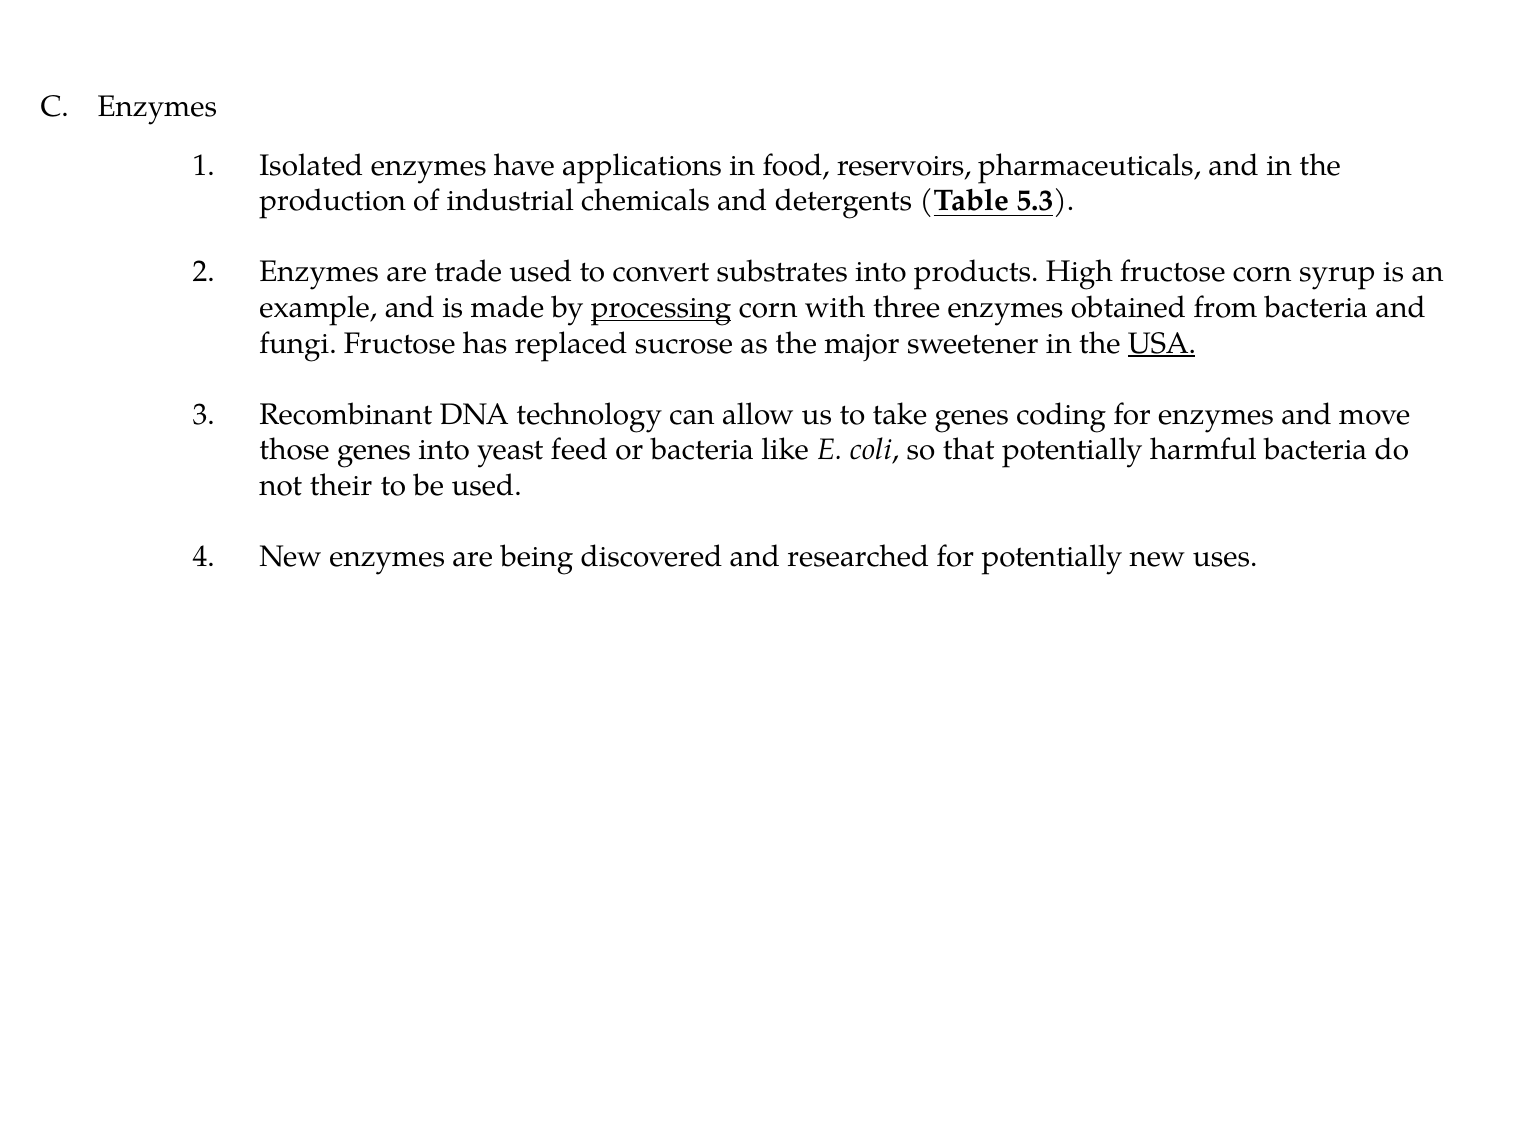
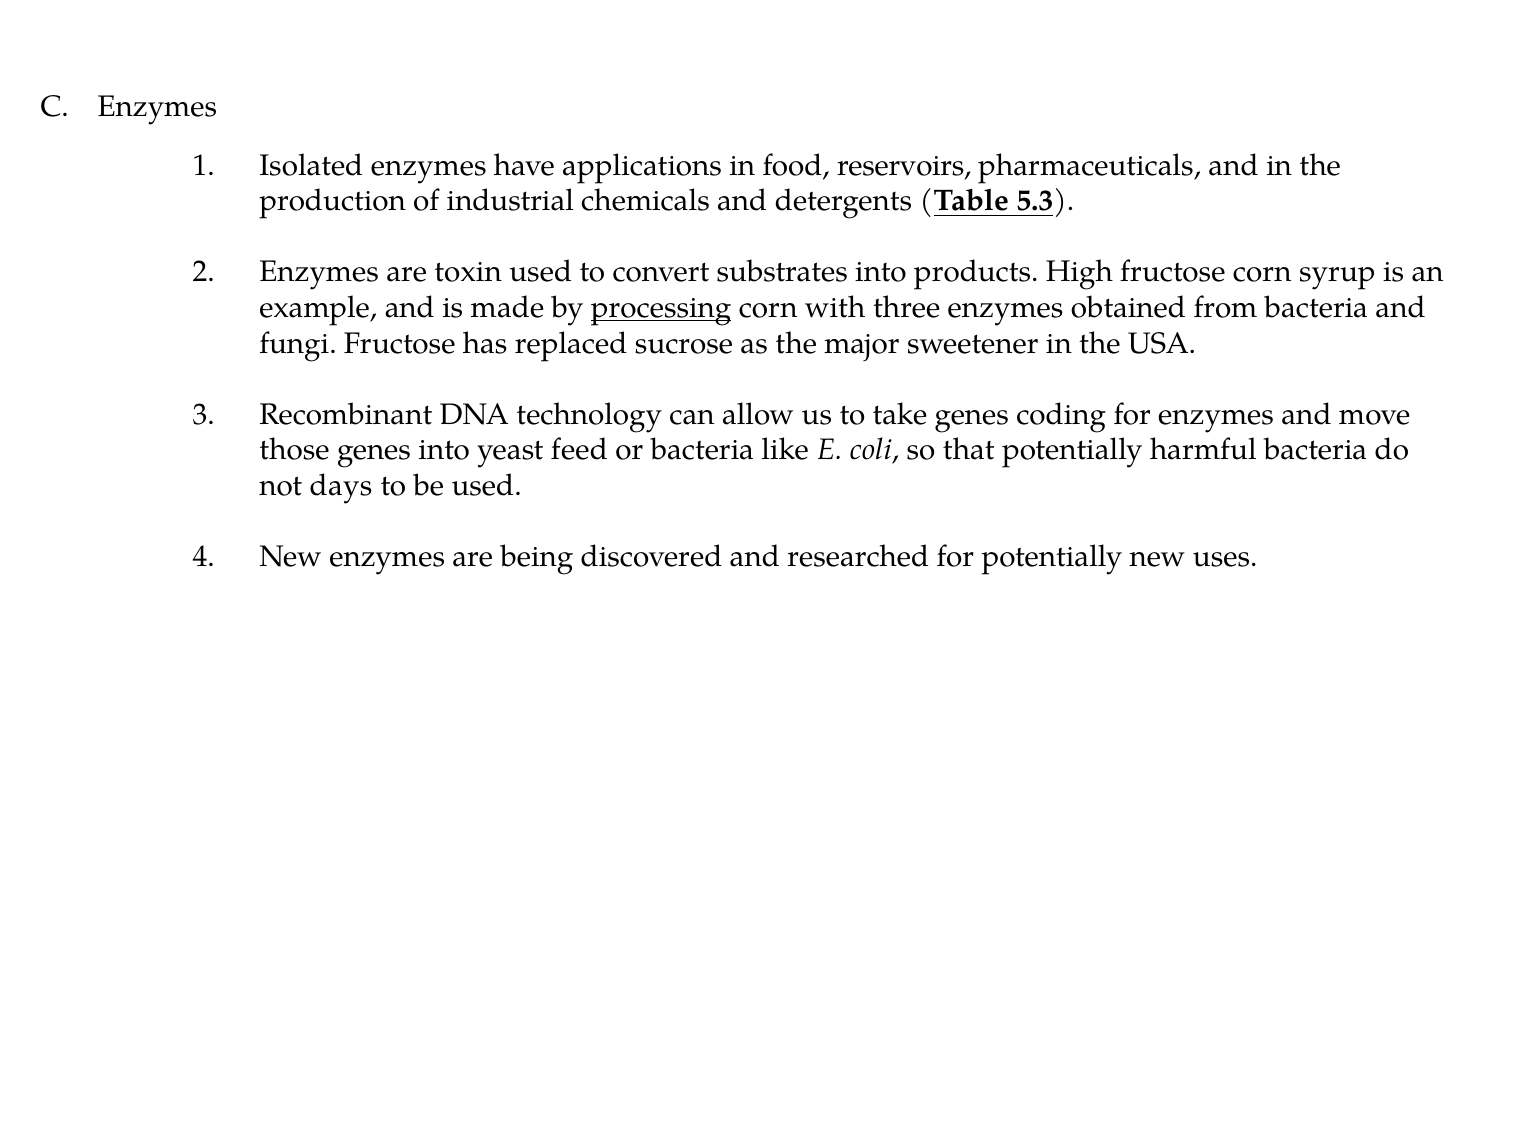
trade: trade -> toxin (468, 272)
USA underline: present -> none (1162, 343)
their: their -> days (341, 485)
